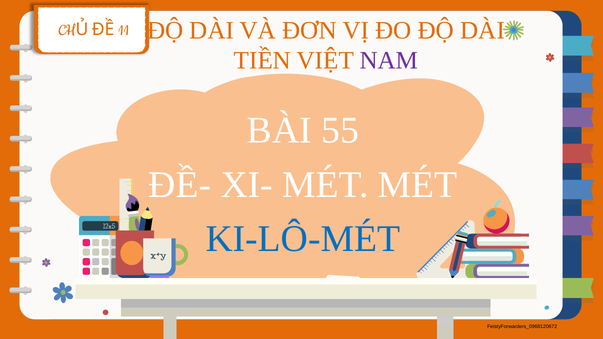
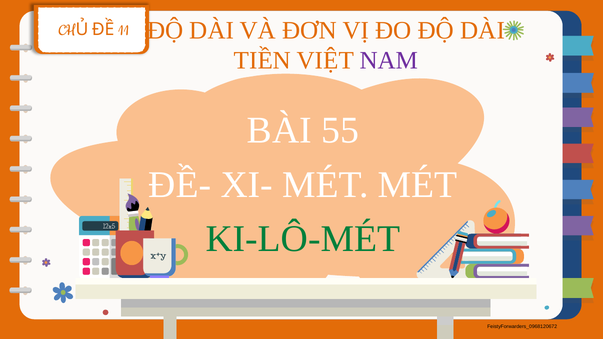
KI-LÔ-MÉT colour: blue -> green (303, 239)
